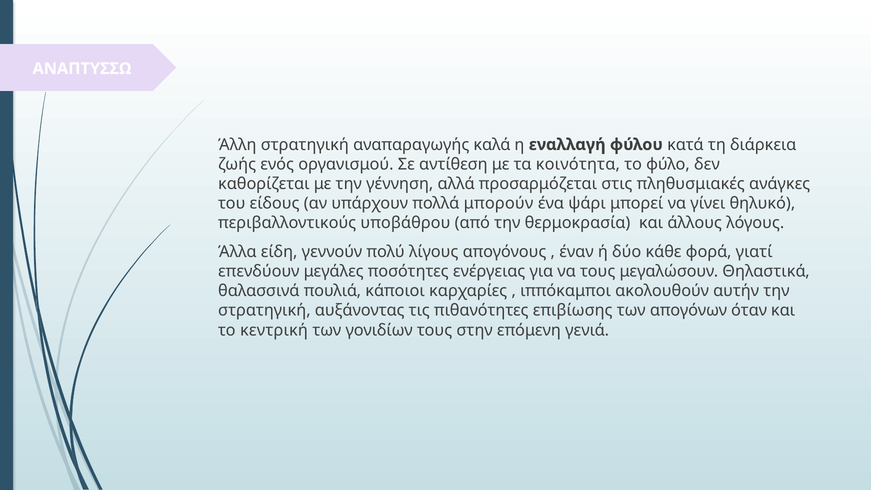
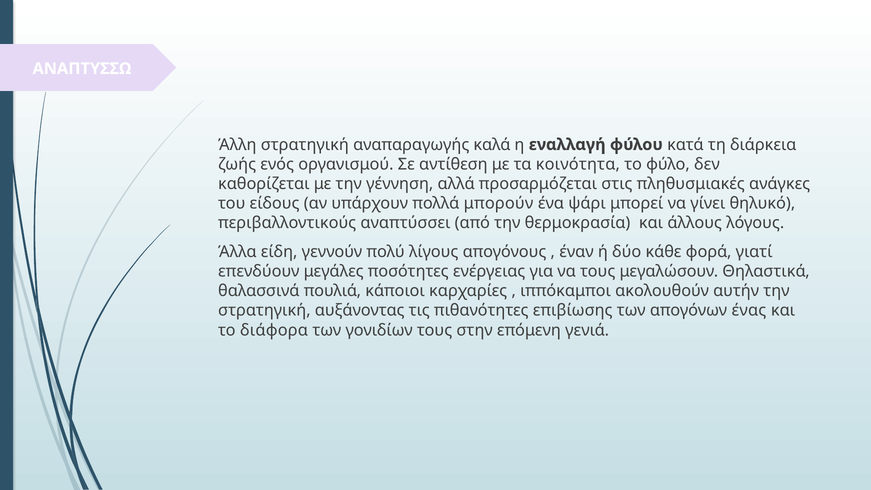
υποβάθρου: υποβάθρου -> αναπτύσσει (405, 223)
όταν: όταν -> ένας (749, 310)
κεντρική: κεντρική -> διάφορα (274, 330)
